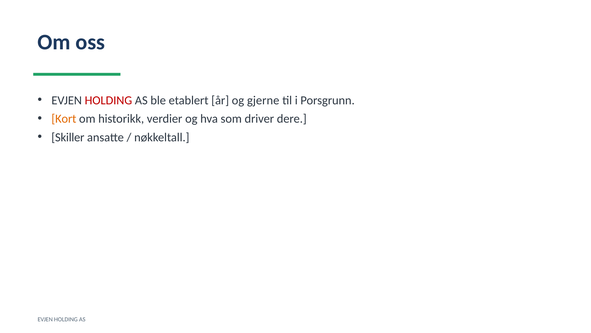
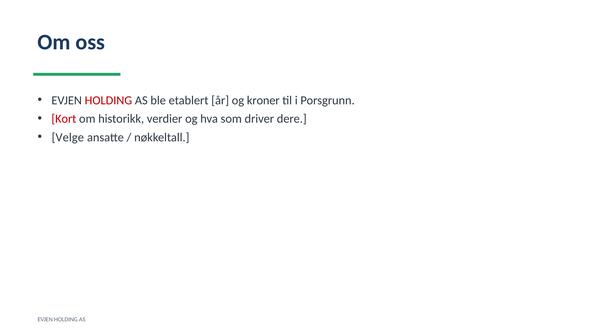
gjerne: gjerne -> kroner (263, 100)
Kort colour: orange -> red (64, 119)
Skiller: Skiller -> Velge (68, 137)
